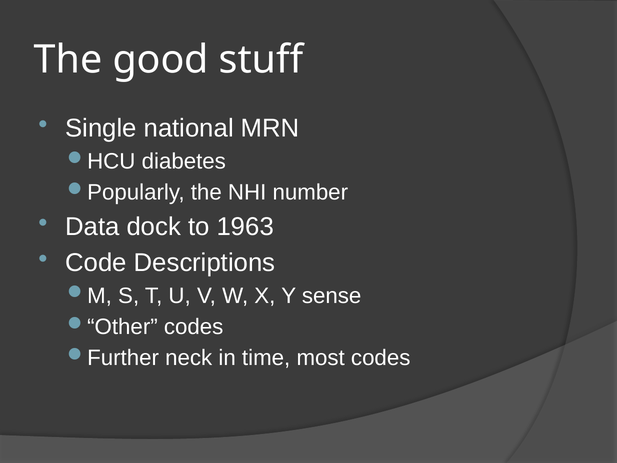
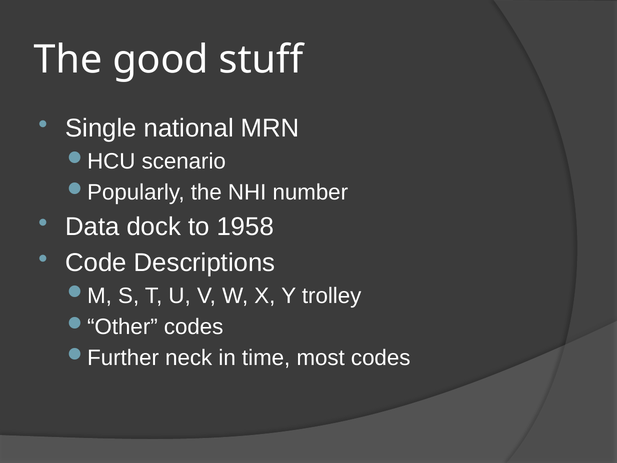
diabetes: diabetes -> scenario (184, 161)
1963: 1963 -> 1958 (245, 227)
sense: sense -> trolley (332, 296)
